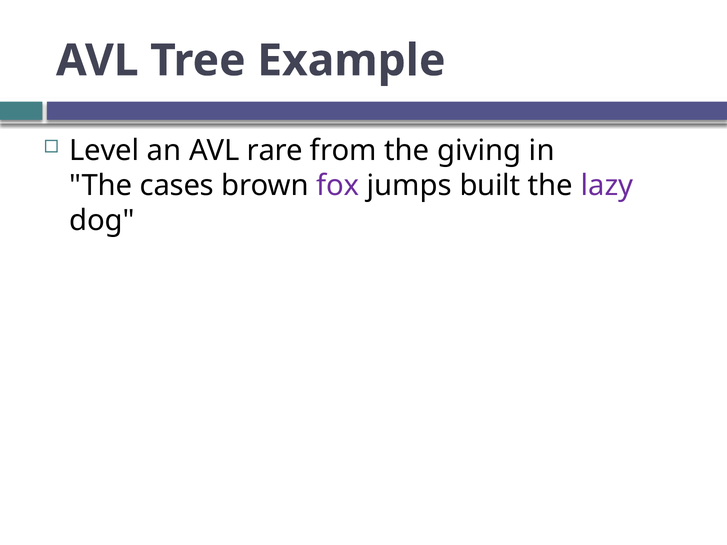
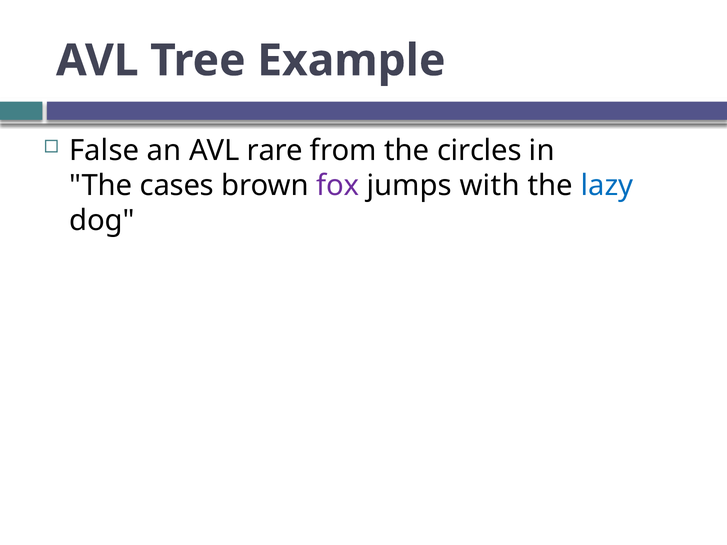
Level: Level -> False (104, 151)
giving: giving -> circles (479, 151)
built: built -> with (490, 186)
lazy colour: purple -> blue (607, 186)
